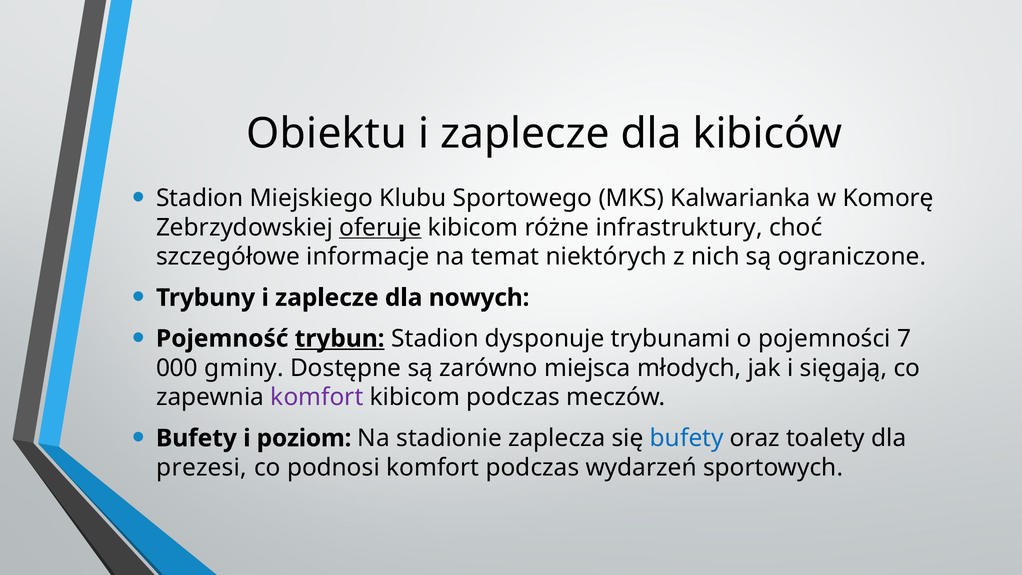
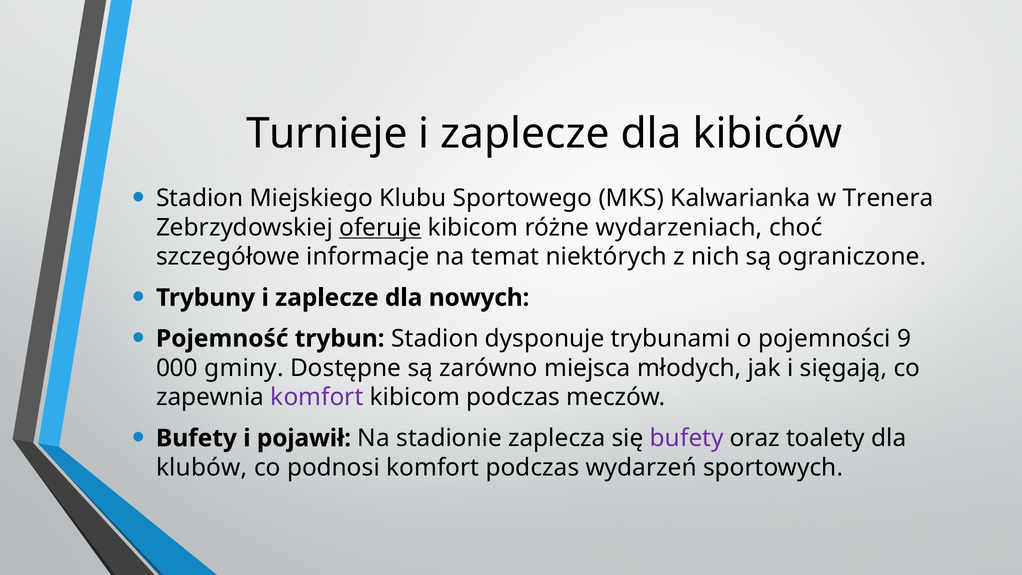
Obiektu: Obiektu -> Turnieje (327, 134)
Komorę: Komorę -> Trenera (888, 198)
infrastruktury: infrastruktury -> wydarzeniach (679, 227)
trybun underline: present -> none (340, 339)
7: 7 -> 9 (904, 339)
poziom: poziom -> pojawił (304, 438)
bufety colour: blue -> purple (687, 438)
prezesi: prezesi -> klubów (202, 467)
